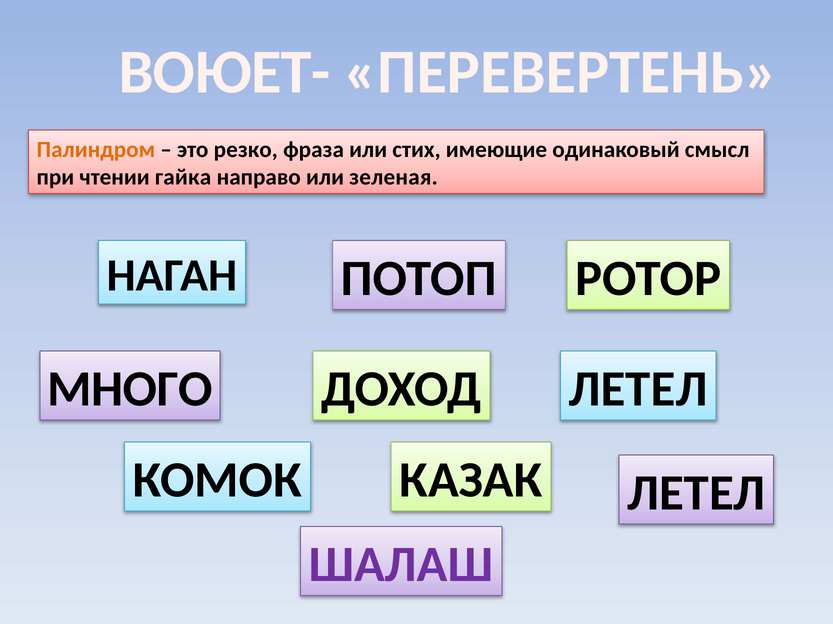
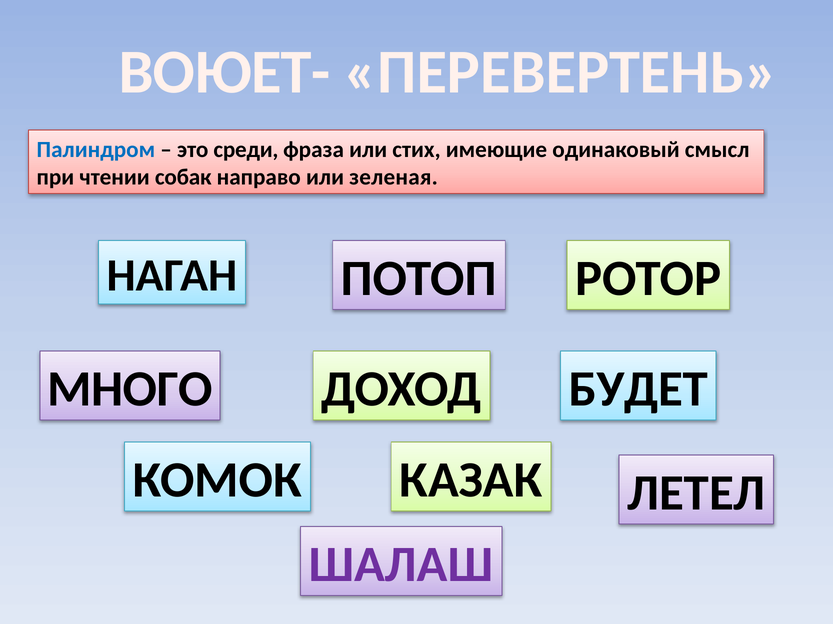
Палиндром colour: orange -> blue (96, 150)
резко: резко -> среди (246, 150)
гайка: гайка -> собак (183, 178)
ДОХОД ЛЕТЕЛ: ЛЕТЕЛ -> БУДЕТ (638, 390)
